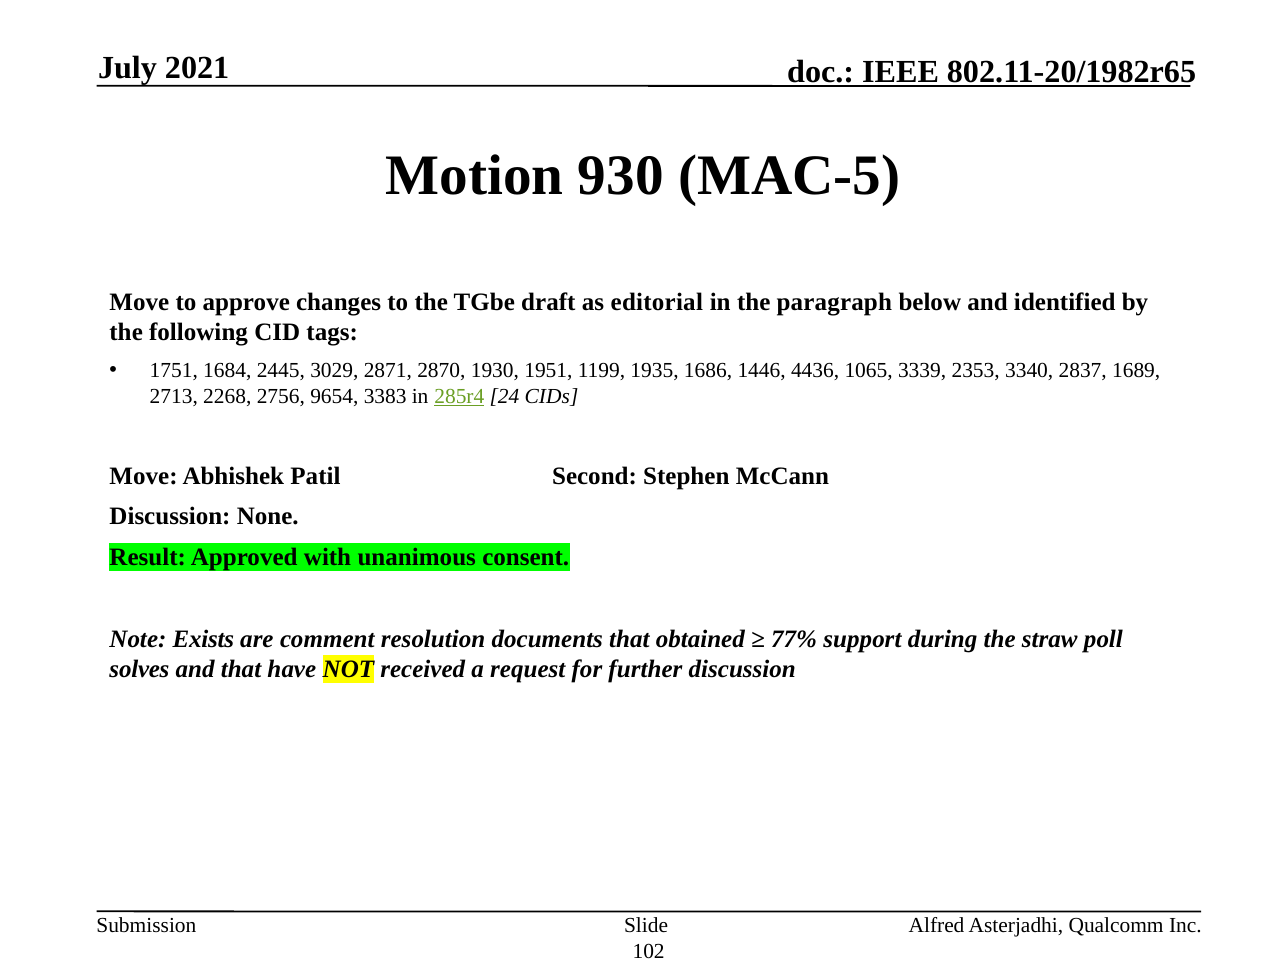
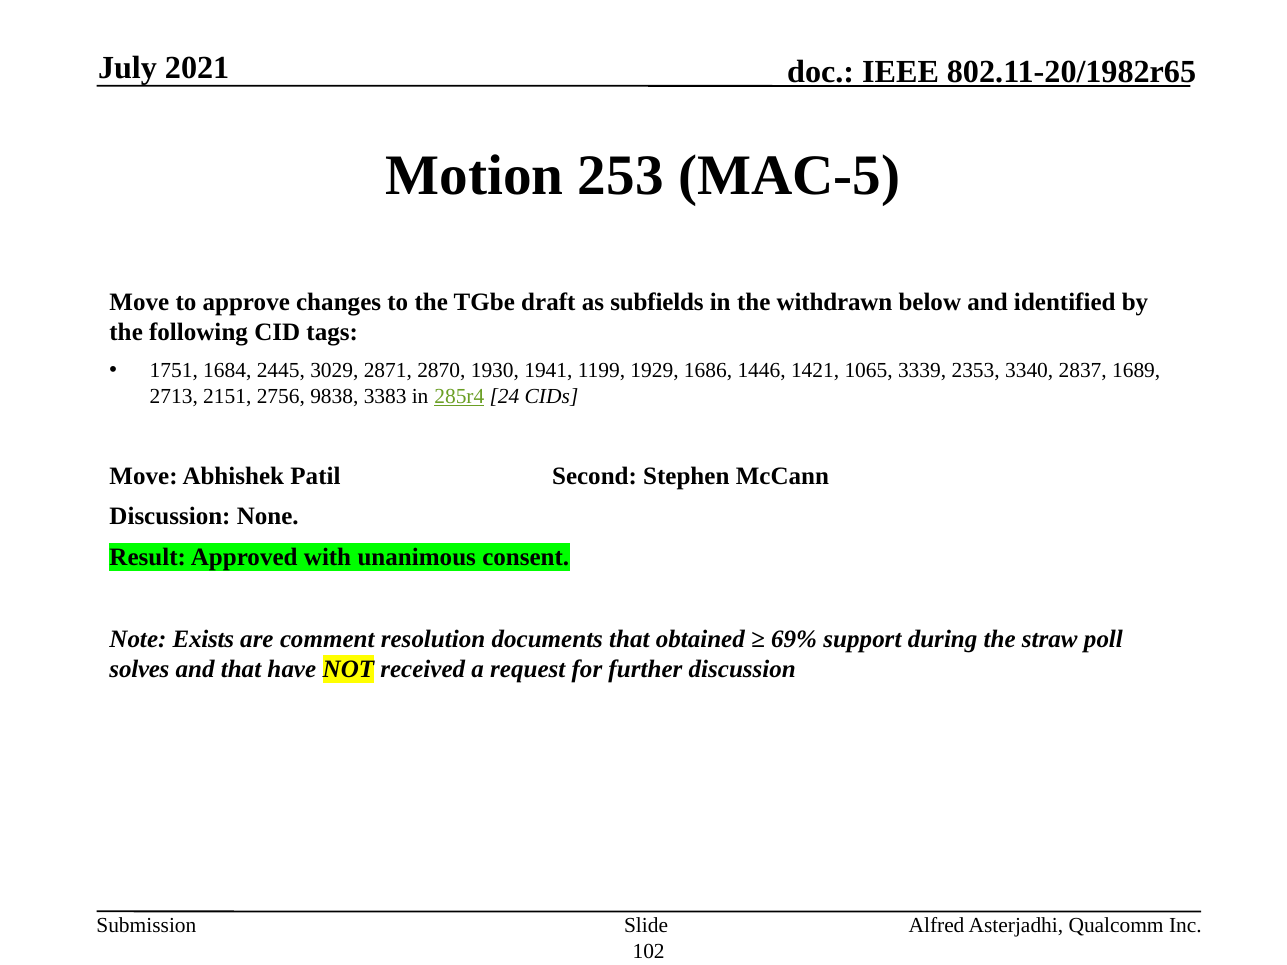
930: 930 -> 253 (621, 175)
editorial: editorial -> subfields (657, 302)
paragraph: paragraph -> withdrawn (834, 302)
1951: 1951 -> 1941 (548, 371)
1935: 1935 -> 1929 (655, 371)
4436: 4436 -> 1421 (815, 371)
2268: 2268 -> 2151 (227, 396)
9654: 9654 -> 9838 (334, 396)
77%: 77% -> 69% (794, 639)
